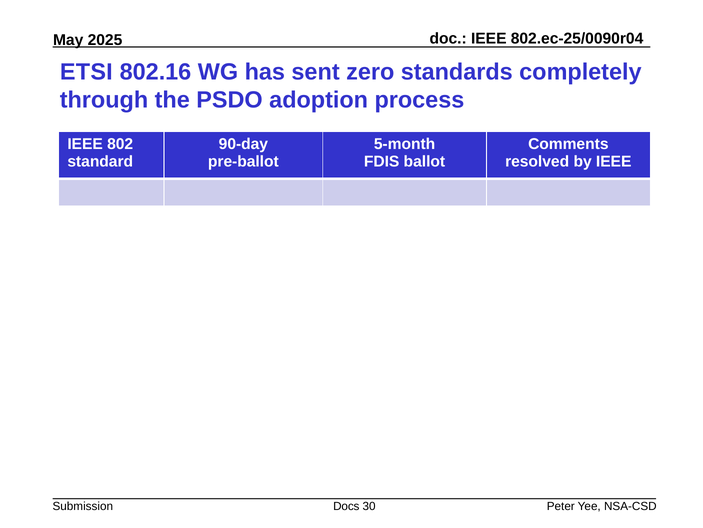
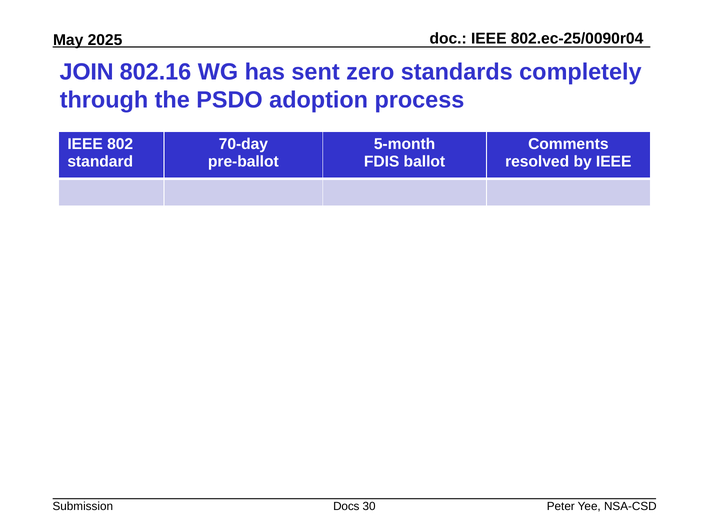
ETSI: ETSI -> JOIN (87, 72)
90-day: 90-day -> 70-day (243, 144)
